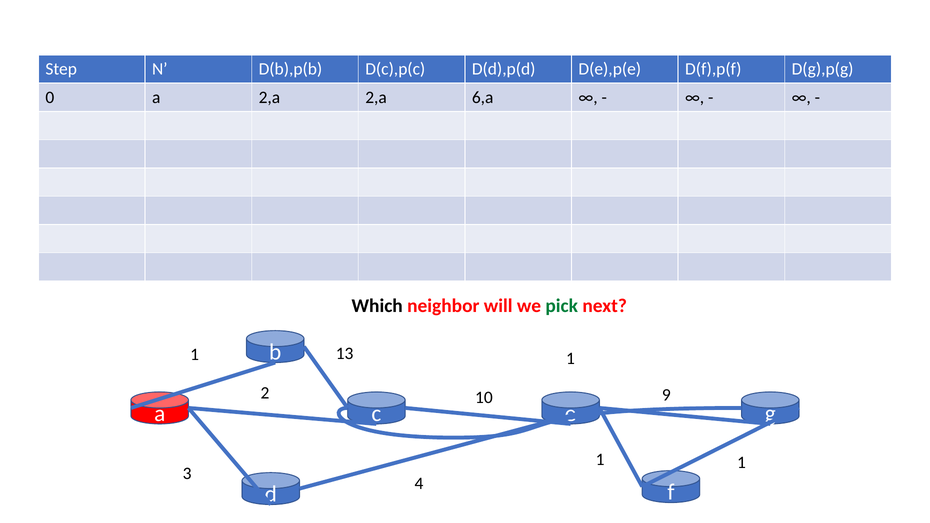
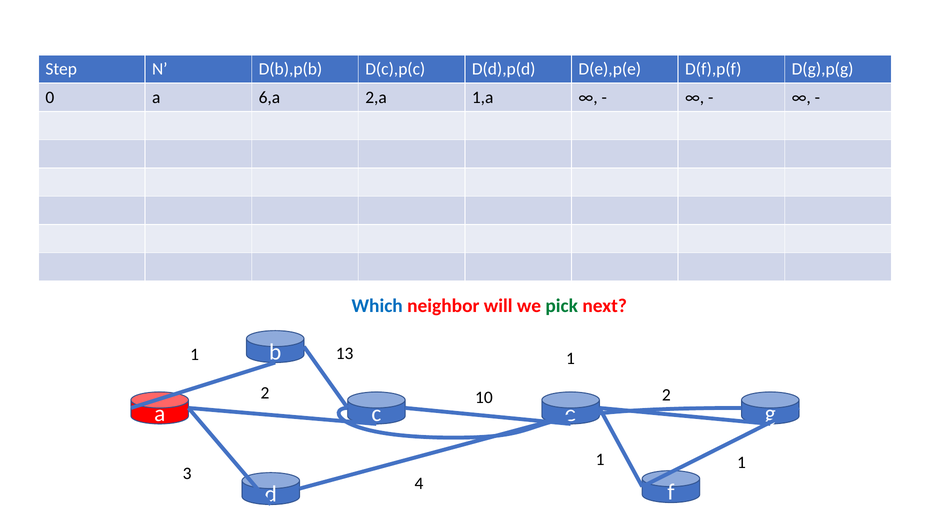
a 2,a: 2,a -> 6,a (269, 98)
6,a: 6,a -> 1,a (483, 98)
Which colour: black -> blue (377, 306)
10 9: 9 -> 2 (666, 395)
